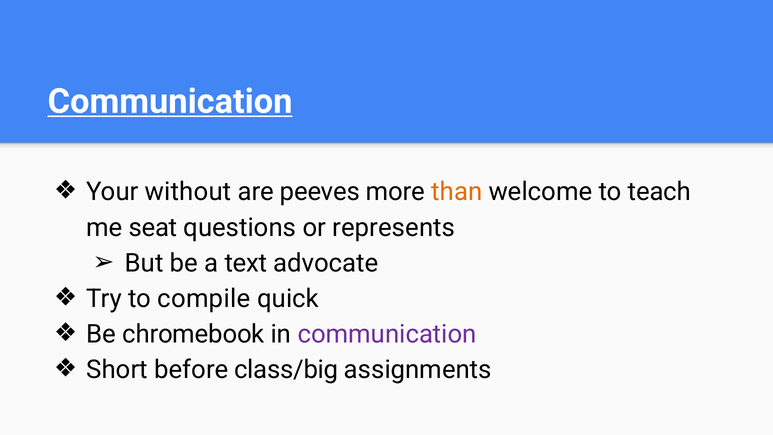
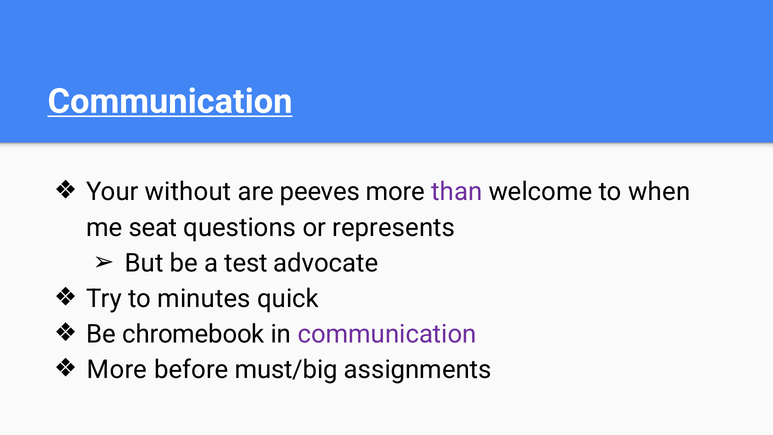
than colour: orange -> purple (457, 192)
teach: teach -> when (659, 192)
text: text -> test (246, 263)
compile: compile -> minutes (204, 299)
Short: Short -> More (117, 370)
class/big: class/big -> must/big (286, 370)
